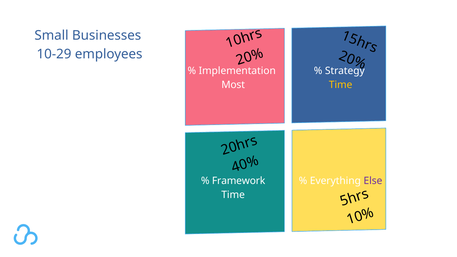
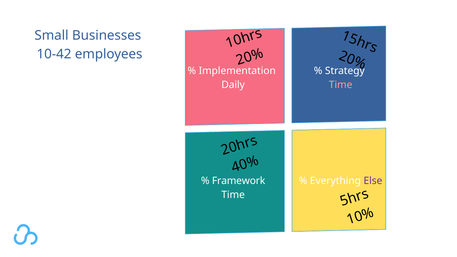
10-29: 10-29 -> 10-42 (54, 54)
Most: Most -> Daily (233, 85)
Time colour: yellow -> pink (341, 85)
